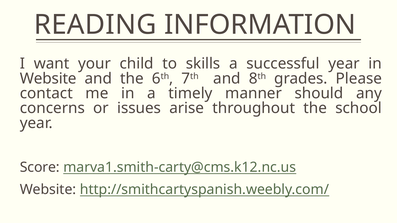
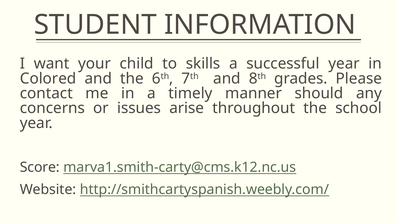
READING: READING -> STUDENT (95, 25)
Website: Website -> Colored (48, 79)
